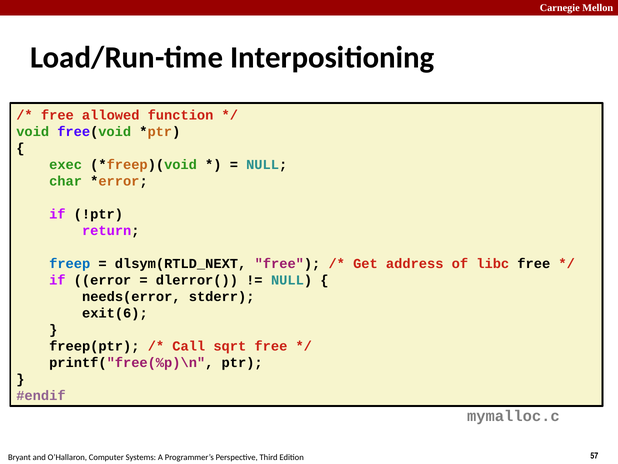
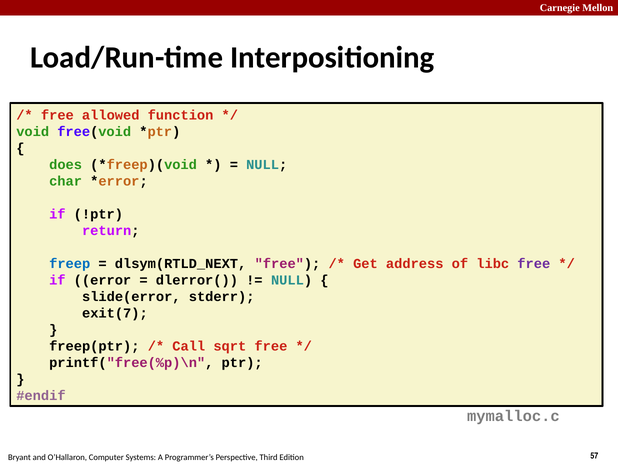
exec: exec -> does (66, 165)
free colour: black -> purple (534, 263)
needs(error: needs(error -> slide(error (131, 296)
exit(6: exit(6 -> exit(7 (115, 313)
